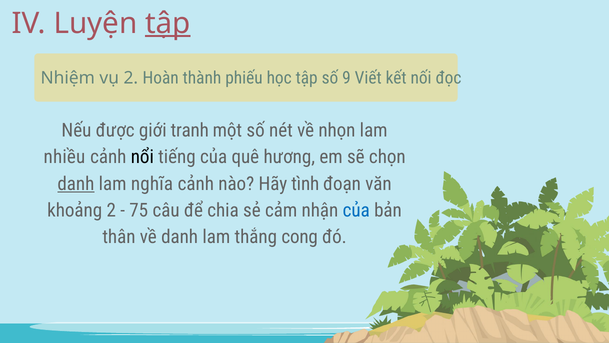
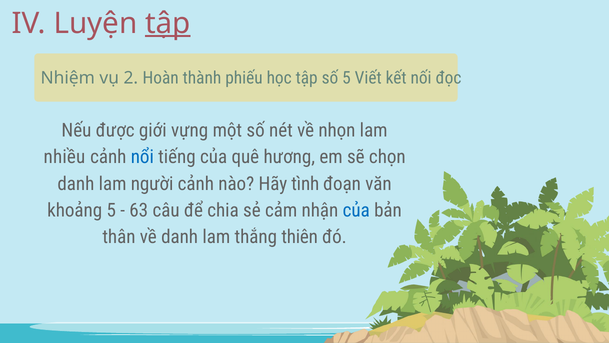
số 9: 9 -> 5 (346, 78)
tranh: tranh -> vựng (190, 130)
nổi colour: black -> blue (142, 157)
danh underline: present -> none (76, 184)
nghĩa: nghĩa -> người (152, 184)
khoảng 2: 2 -> 5 (111, 210)
75: 75 -> 63 (139, 210)
cong: cong -> thiên (300, 237)
